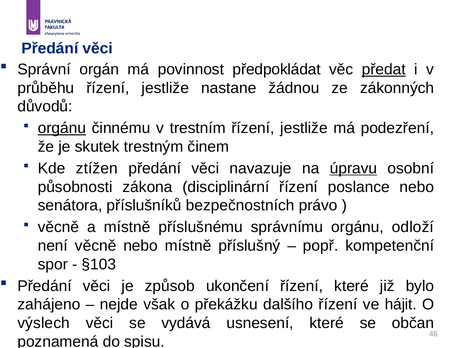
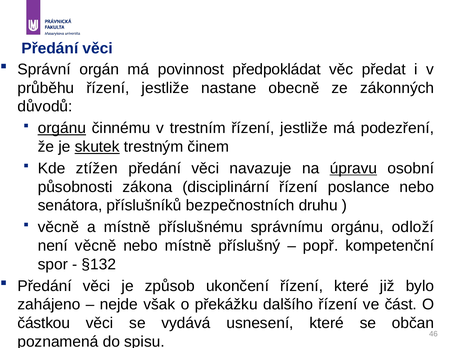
předat underline: present -> none (384, 70)
žádnou: žádnou -> obecně (294, 88)
skutek underline: none -> present (97, 147)
právo: právo -> druhu (318, 206)
§103: §103 -> §132 (99, 265)
hájit: hájit -> část (401, 305)
výslech: výslech -> částkou (44, 324)
